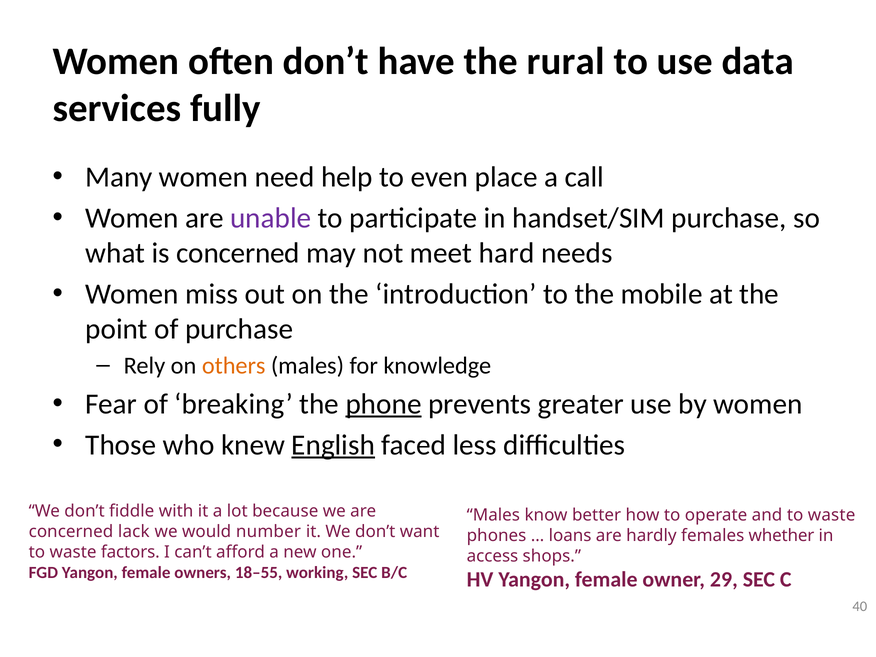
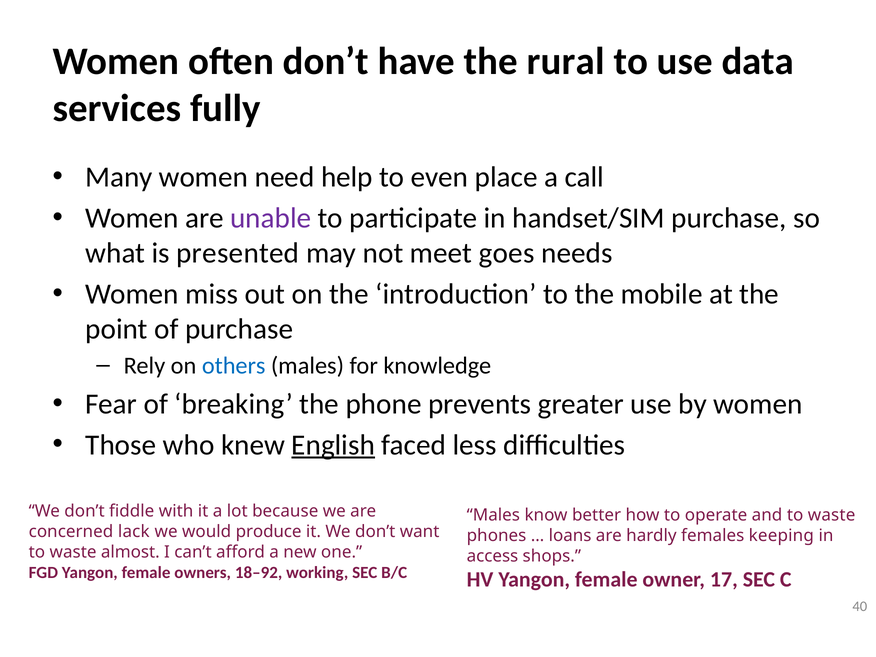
is concerned: concerned -> presented (238, 253)
hard: hard -> goes (507, 253)
others colour: orange -> blue (234, 366)
phone underline: present -> none (384, 404)
number: number -> produce (269, 532)
whether: whether -> keeping (781, 536)
factors: factors -> almost (130, 552)
18–55: 18–55 -> 18–92 (259, 573)
29: 29 -> 17 (724, 580)
